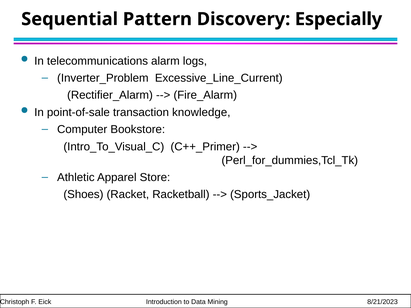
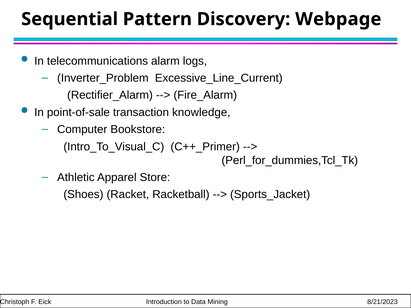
Especially: Especially -> Webpage (338, 19)
